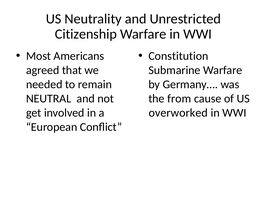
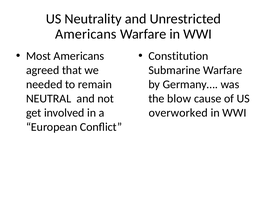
Citizenship: Citizenship -> Americans (86, 34)
from: from -> blow (179, 99)
